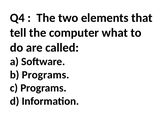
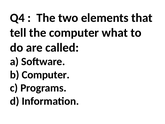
b Programs: Programs -> Computer (46, 75)
